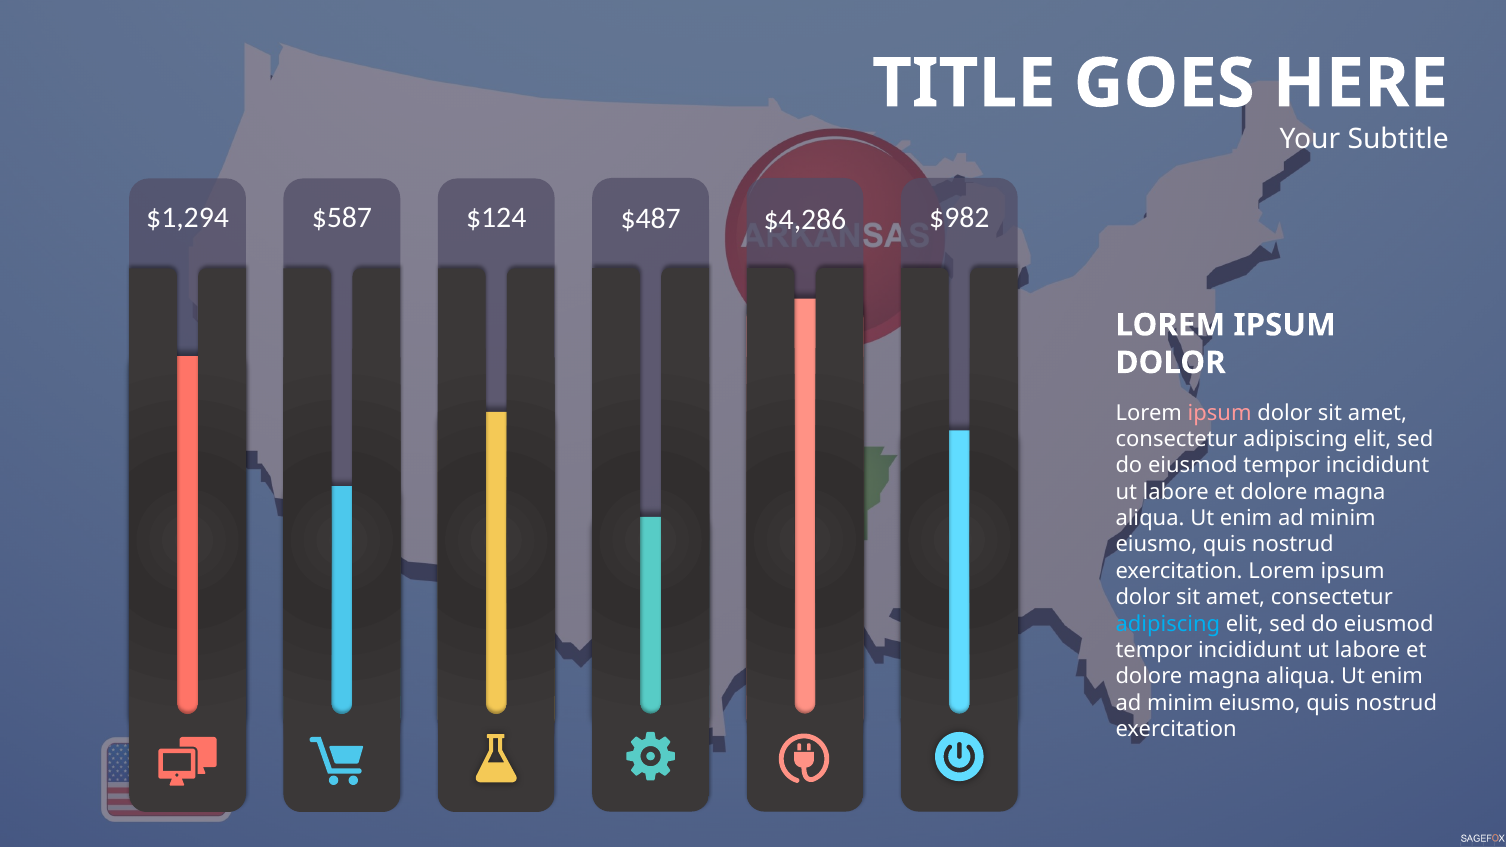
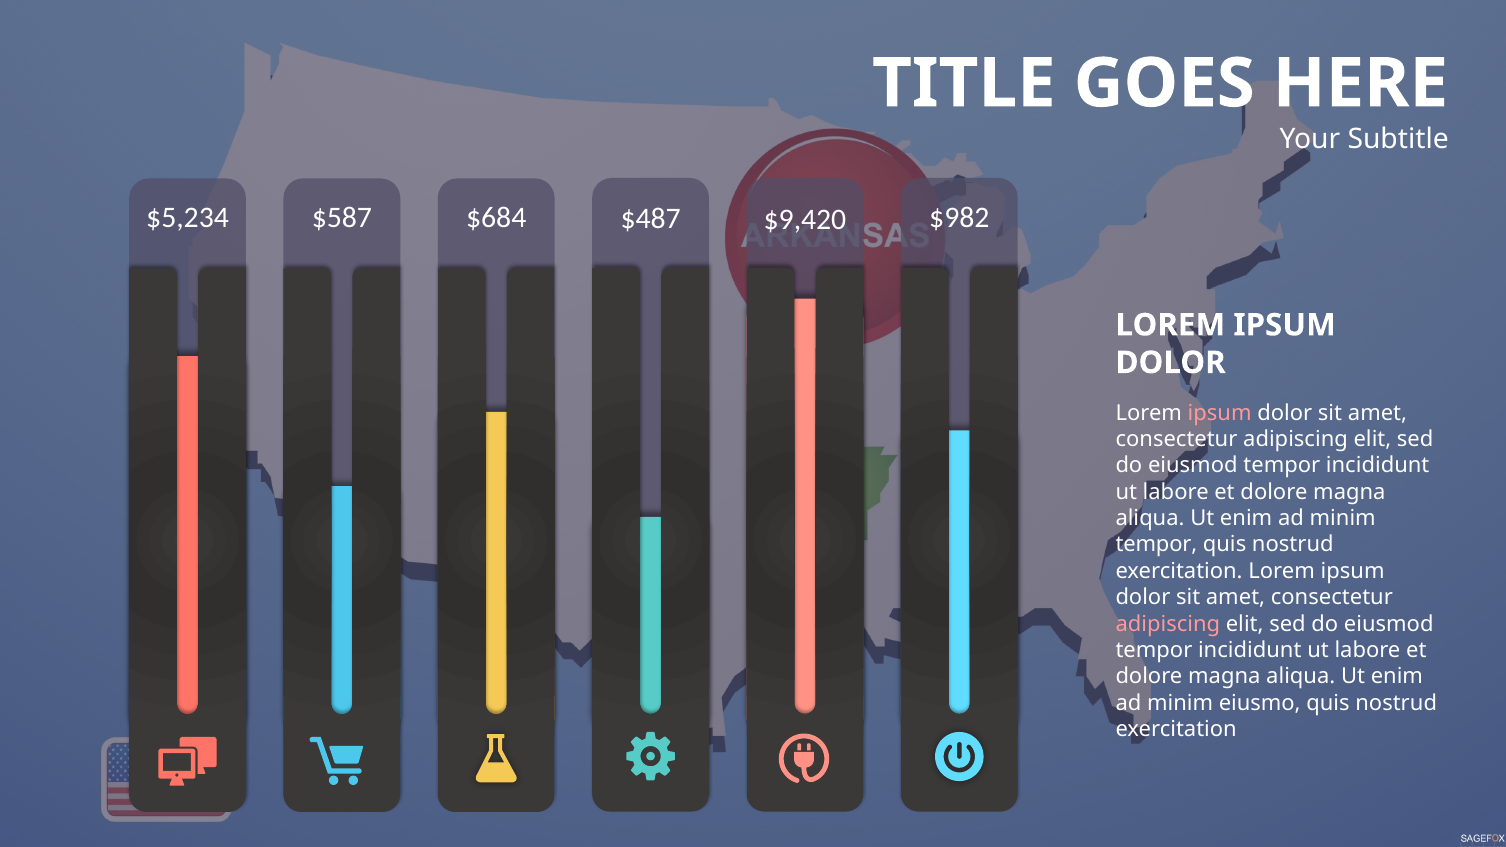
$1,294: $1,294 -> $5,234 (188, 218)
$124: $124 -> $684 (496, 217)
$4,286: $4,286 -> $9,420 (805, 220)
eiusmo: eiusmo -> tempor (1156, 545)
adipiscing colour: light blue -> pink (1168, 624)
